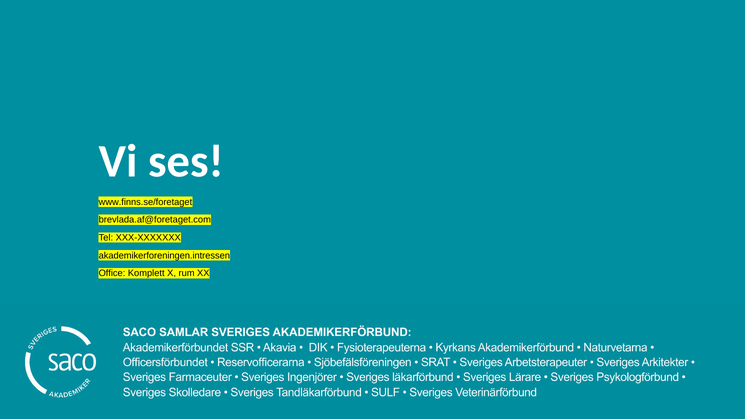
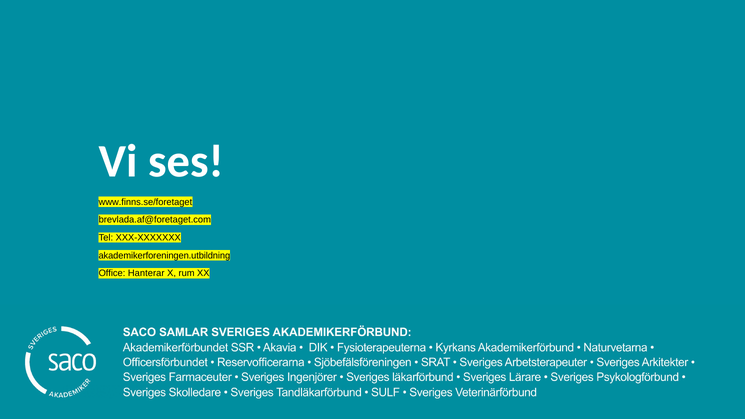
akademikerforeningen.intressen: akademikerforeningen.intressen -> akademikerforeningen.utbildning (164, 256)
Komplett: Komplett -> Hanterar (146, 273)
